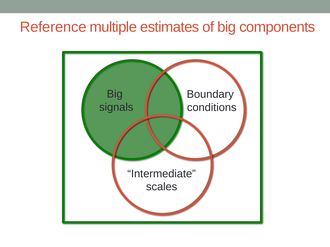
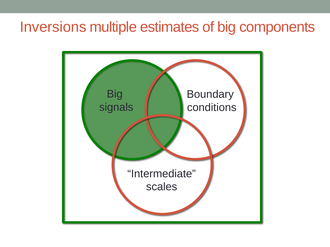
Reference: Reference -> Inversions (53, 27)
